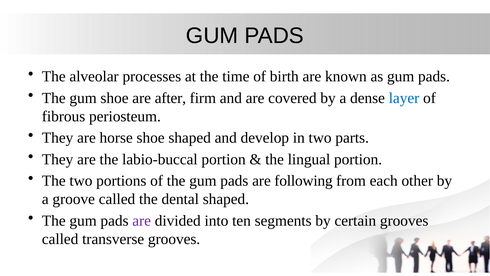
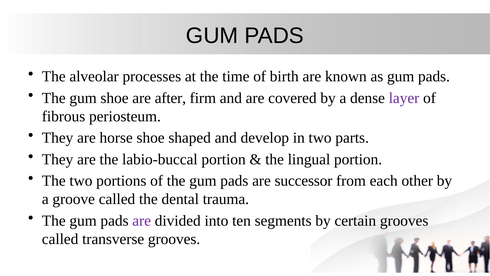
layer colour: blue -> purple (404, 98)
following: following -> successor (304, 181)
dental shaped: shaped -> trauma (226, 199)
